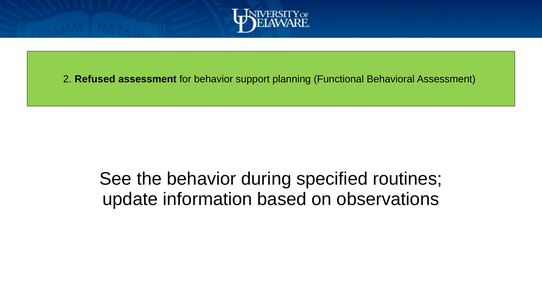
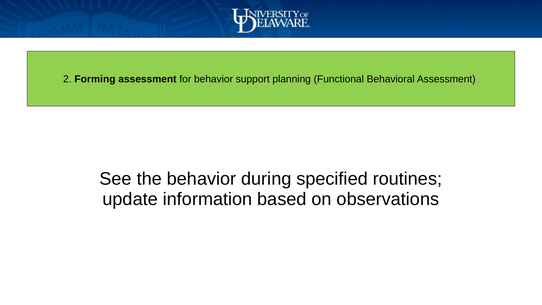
Refused: Refused -> Forming (95, 79)
